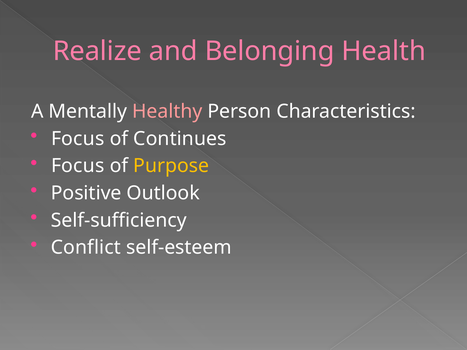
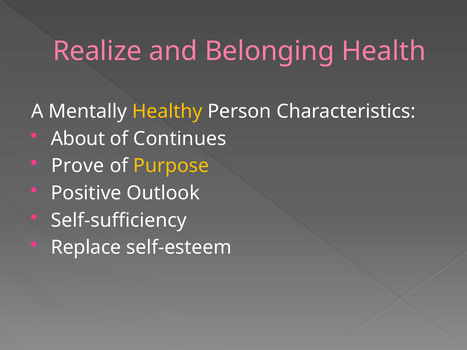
Healthy colour: pink -> yellow (167, 111)
Focus: Focus -> About (78, 139)
Focus: Focus -> Prove (78, 166)
Conflict: Conflict -> Replace (86, 248)
